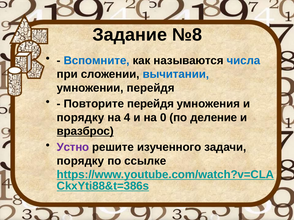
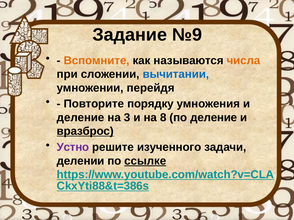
№8: №8 -> №9 (187, 35)
Вспомните colour: blue -> orange (97, 61)
числа colour: blue -> orange (243, 61)
Повторите перейдя: перейдя -> порядку (150, 104)
порядку: порядку -> деление (81, 118)
4: 4 -> 3 (127, 118)
0: 0 -> 8 (163, 118)
порядку: порядку -> делении (81, 161)
ссылке underline: none -> present (145, 161)
